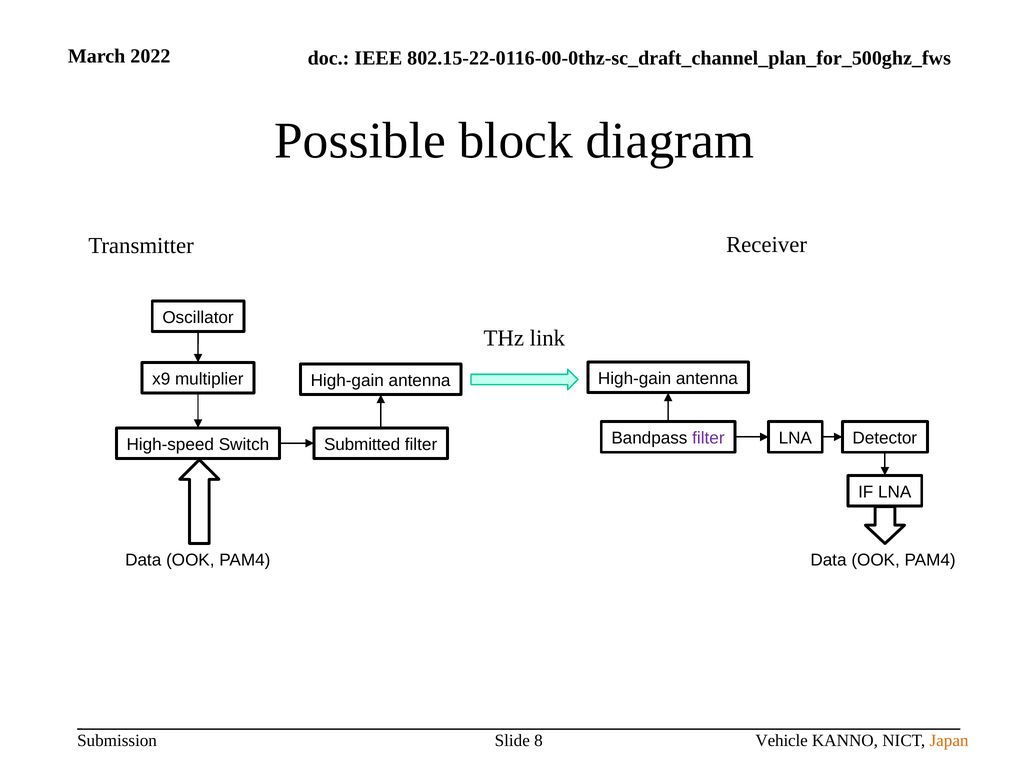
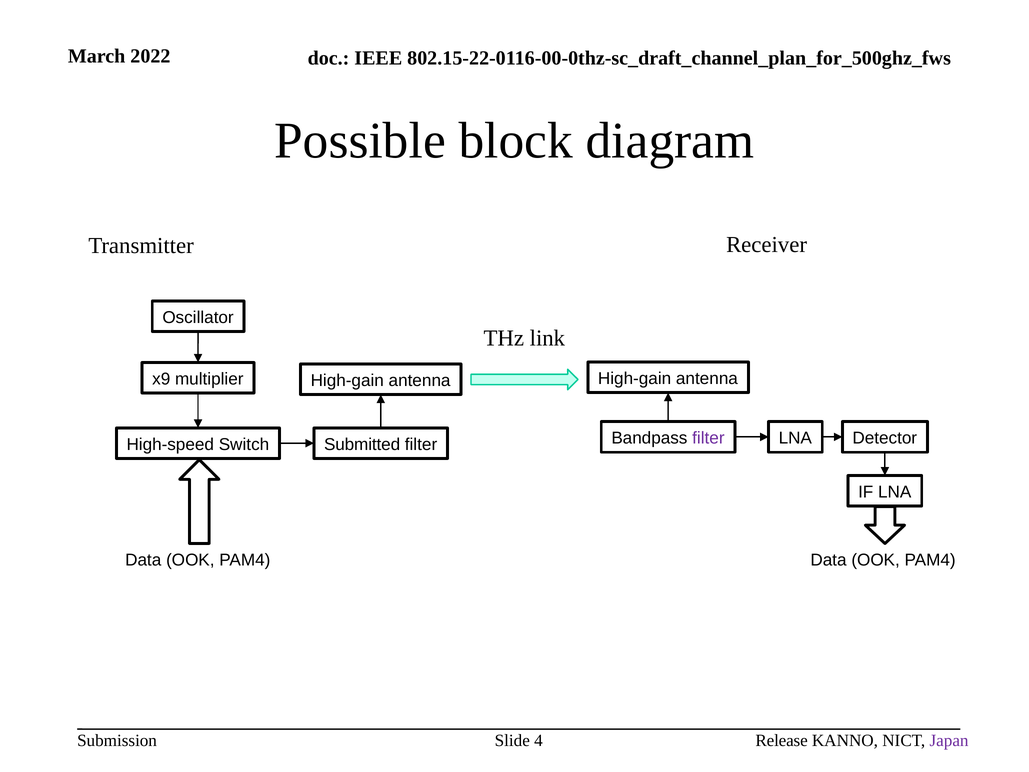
Vehicle: Vehicle -> Release (782, 740)
Japan colour: orange -> purple (949, 740)
8: 8 -> 4 (538, 740)
